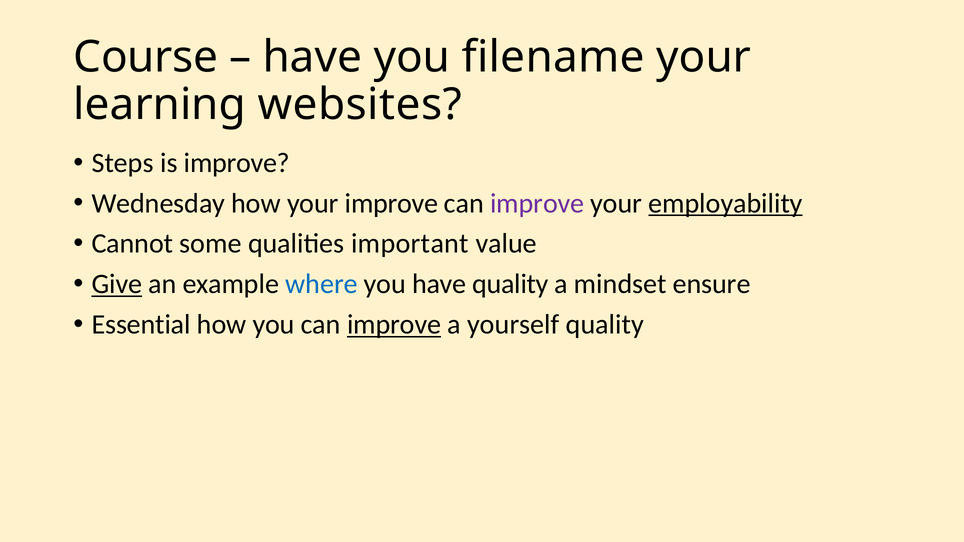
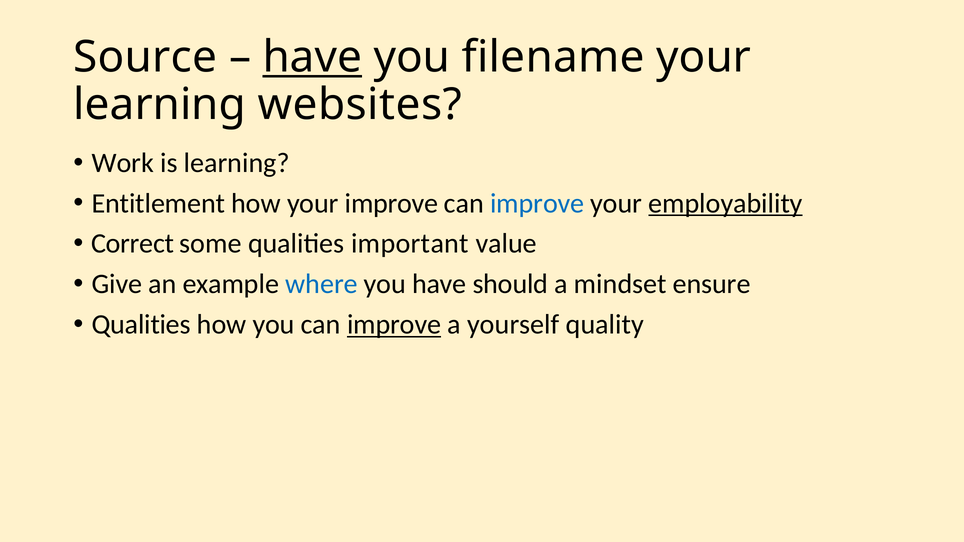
Course: Course -> Source (145, 57)
have underline: none -> present (312, 57)
Steps: Steps -> Work (123, 163)
is improve: improve -> learning (237, 163)
Wednesday: Wednesday -> Entitlement (158, 203)
improve colour: purple -> blue (537, 203)
Cannot: Cannot -> Correct (133, 244)
Give underline: present -> none (117, 284)
have quality: quality -> should (510, 284)
Essential: Essential -> Qualities (141, 325)
